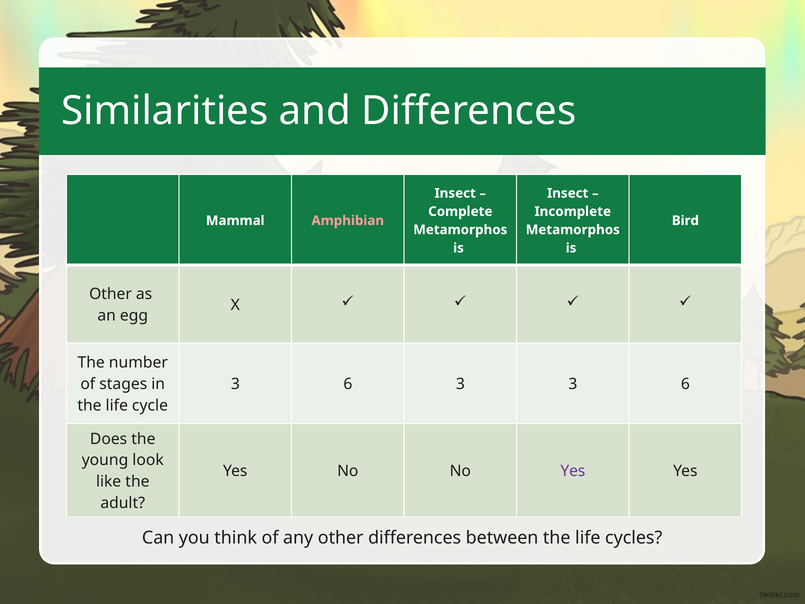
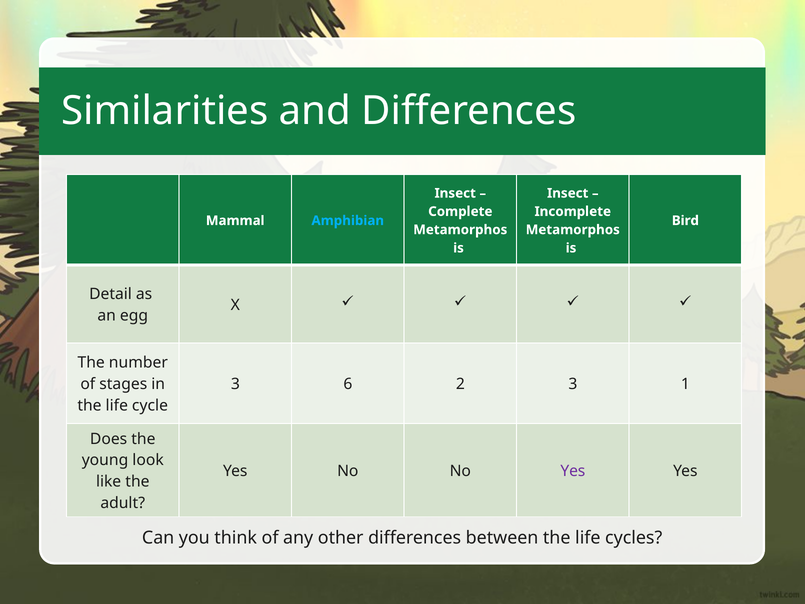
Amphibian colour: pink -> light blue (348, 221)
Other: Other -> Detail (111, 294)
6 3: 3 -> 2 (460, 384)
6: 6 -> 1 (685, 384)
